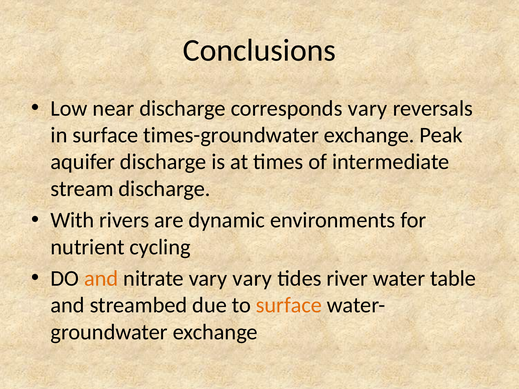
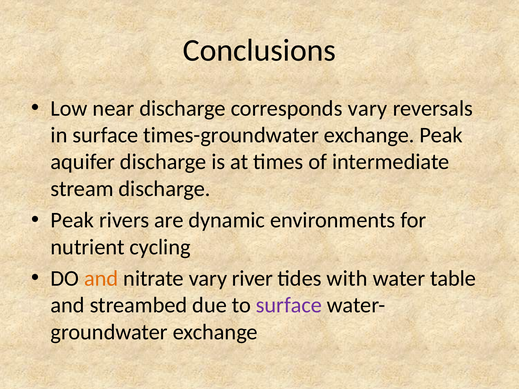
With: With -> Peak (72, 220)
vary vary: vary -> river (252, 279)
river: river -> with (347, 279)
surface colour: orange -> purple (289, 305)
